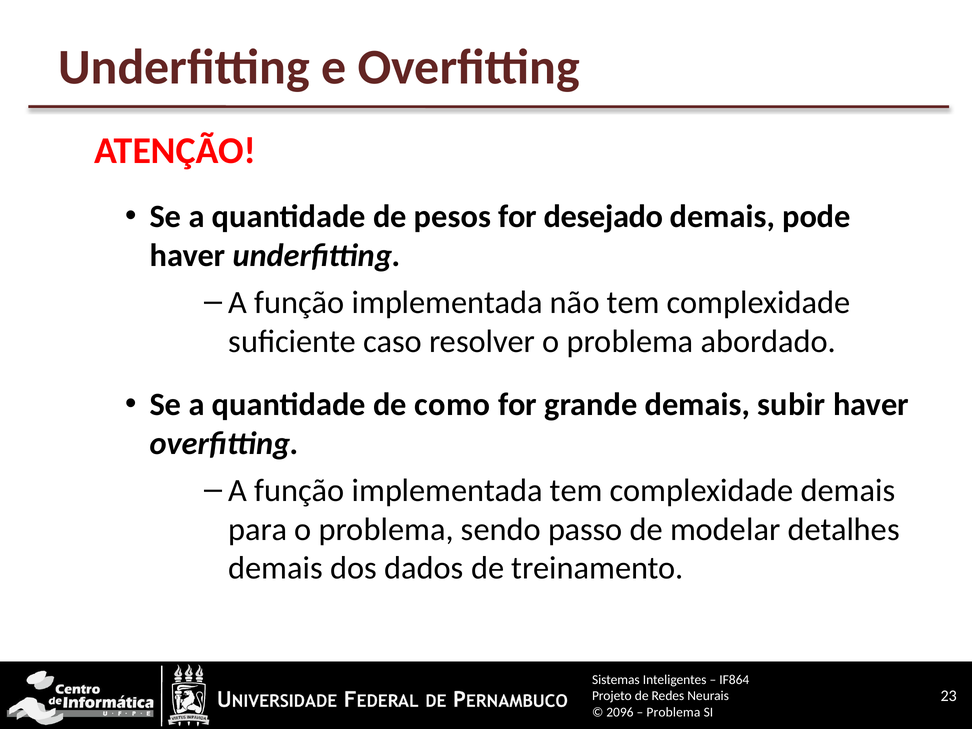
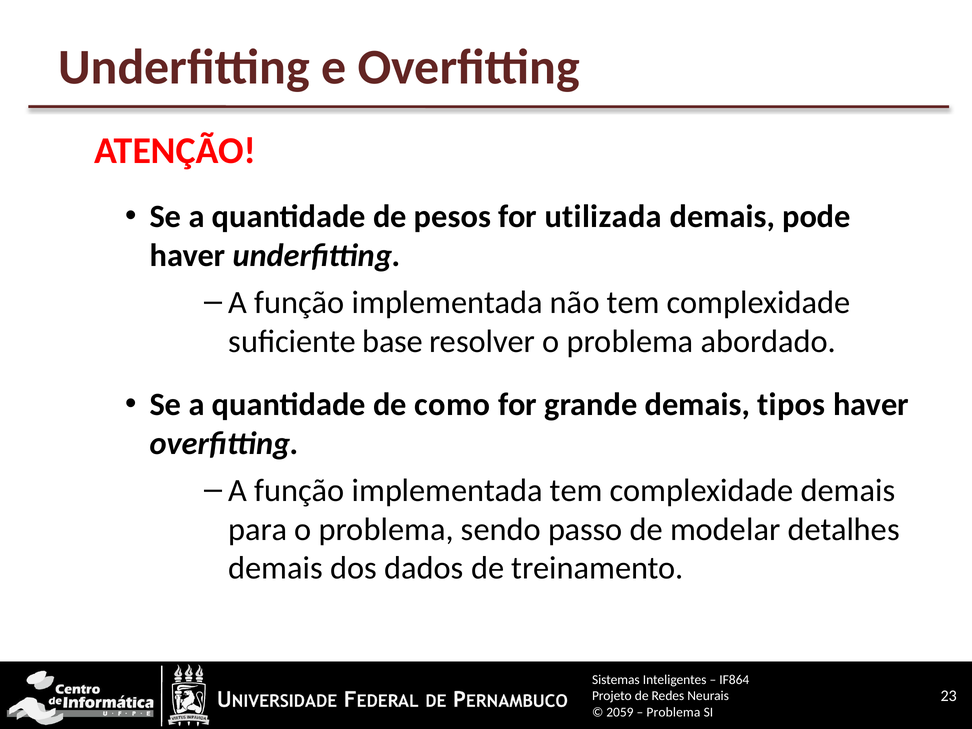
desejado: desejado -> utilizada (603, 217)
caso: caso -> base (393, 341)
subir: subir -> tipos (791, 405)
2096: 2096 -> 2059 (620, 712)
